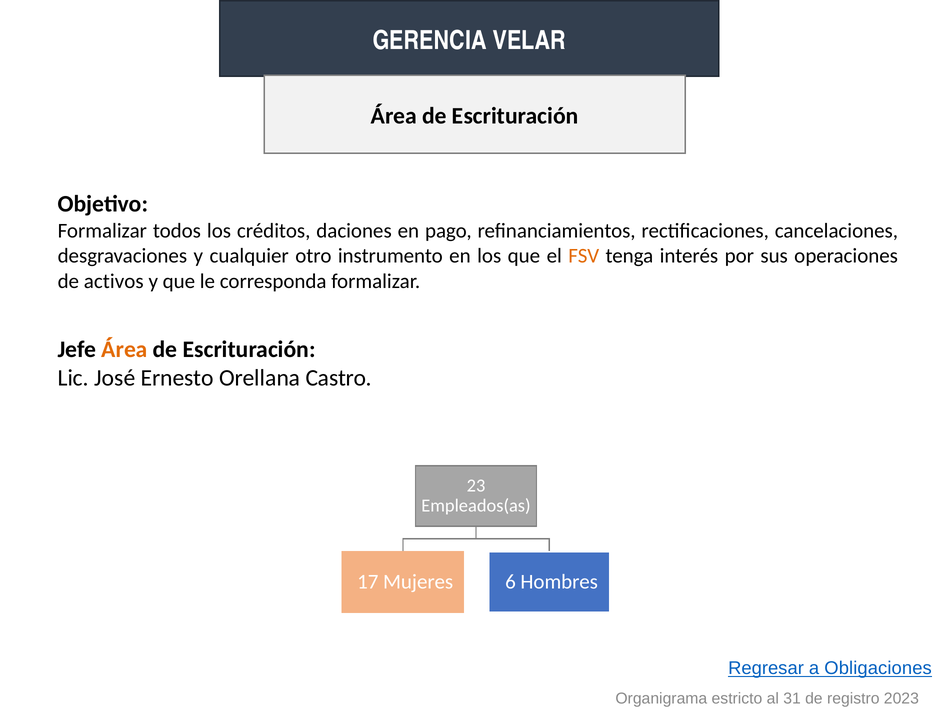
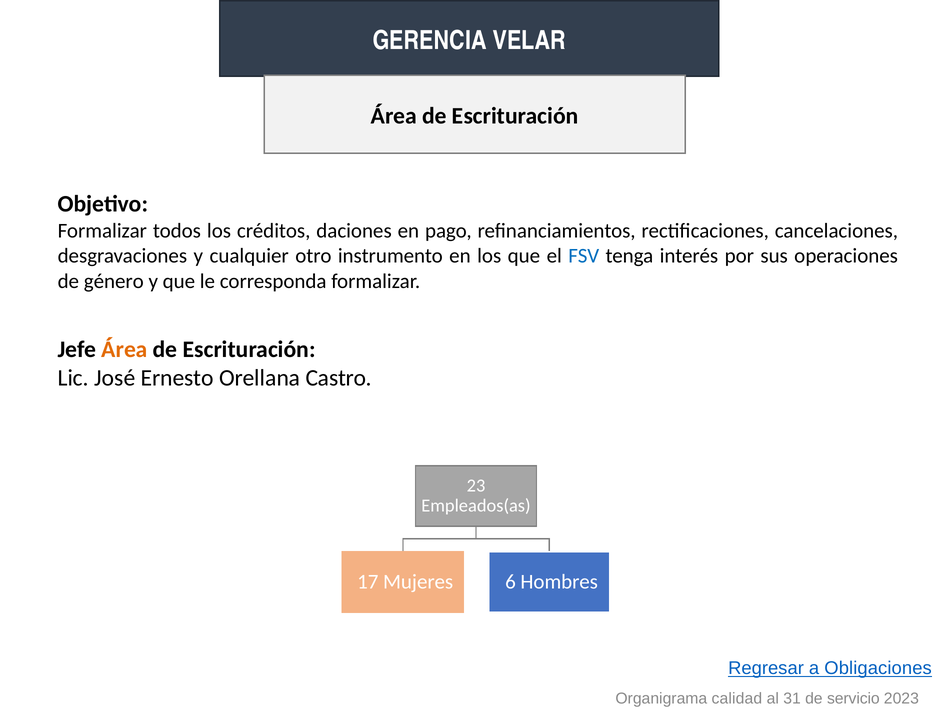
FSV colour: orange -> blue (584, 256)
activos: activos -> género (114, 281)
estricto: estricto -> calidad (737, 698)
registro: registro -> servicio (853, 698)
